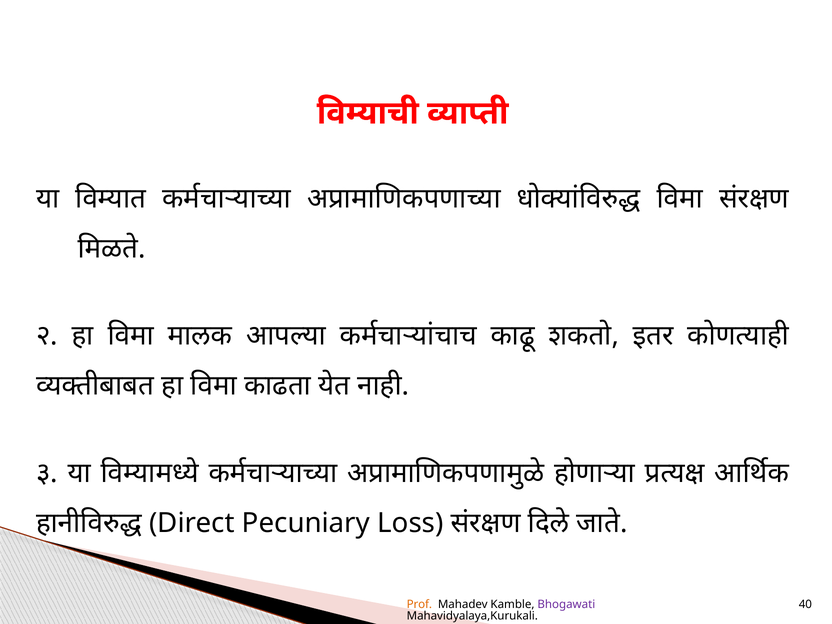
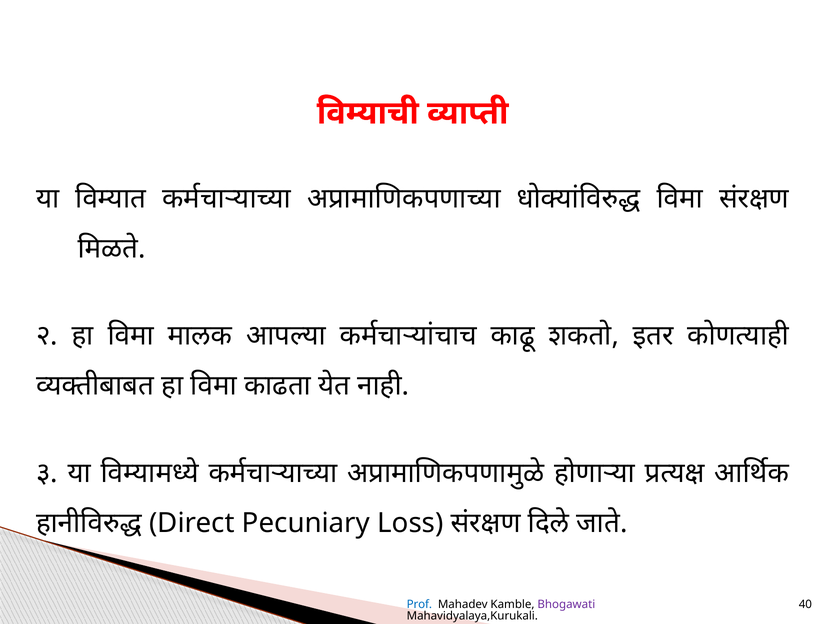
Prof colour: orange -> blue (419, 604)
